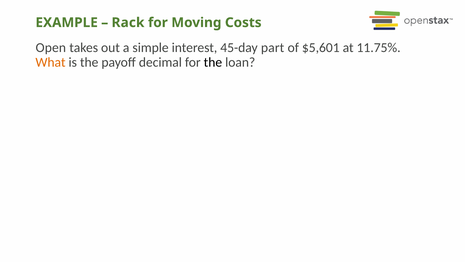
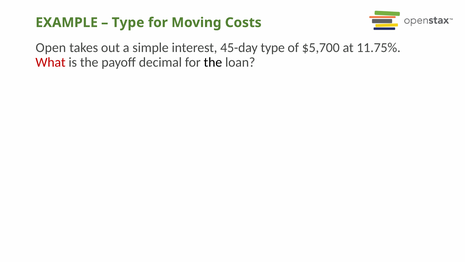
Rack: Rack -> Type (128, 23)
45-day part: part -> type (273, 48)
$5,601: $5,601 -> $5,700 (321, 48)
What colour: orange -> red (50, 62)
